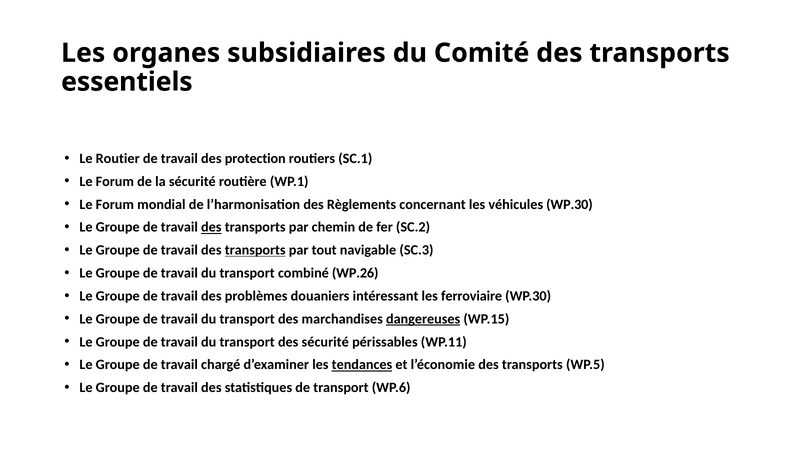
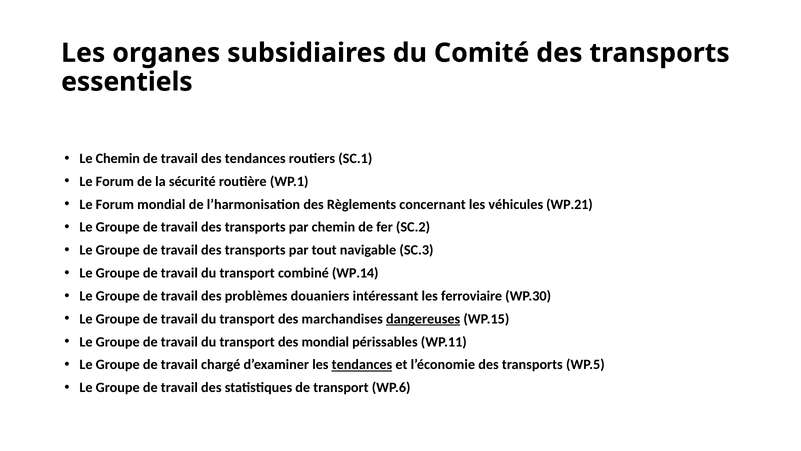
Le Routier: Routier -> Chemin (118, 158)
des protection: protection -> tendances (255, 158)
véhicules WP.30: WP.30 -> WP.21 (569, 204)
des underline: present -> none (211, 227)
transports underline: present -> none (255, 250)
WP.26: WP.26 -> WP.14 (355, 273)
des sécurité: sécurité -> mondial (325, 342)
